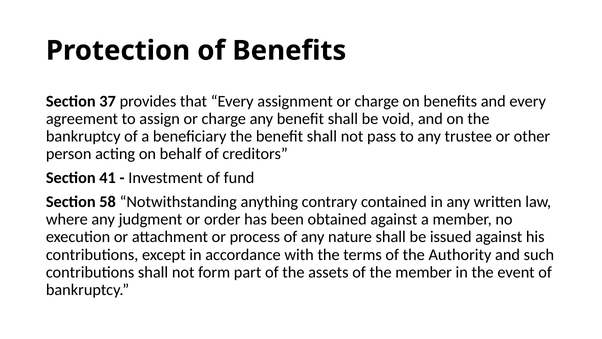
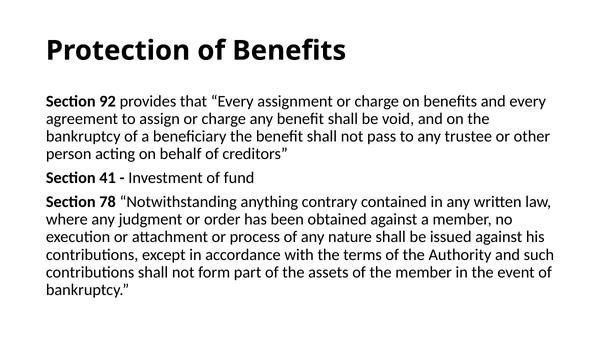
37: 37 -> 92 (108, 101)
58: 58 -> 78 (108, 202)
